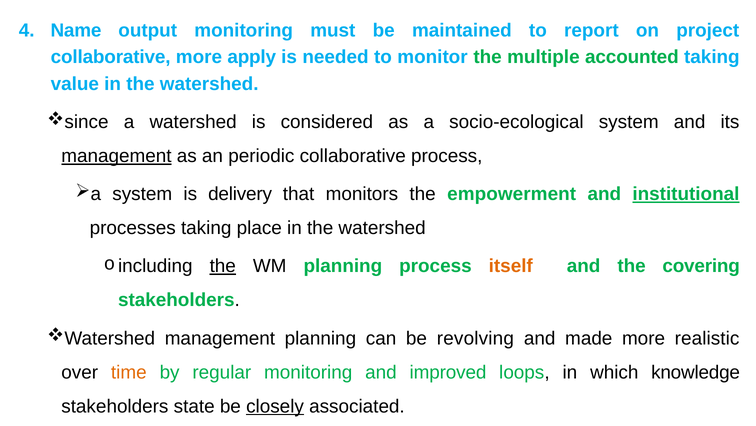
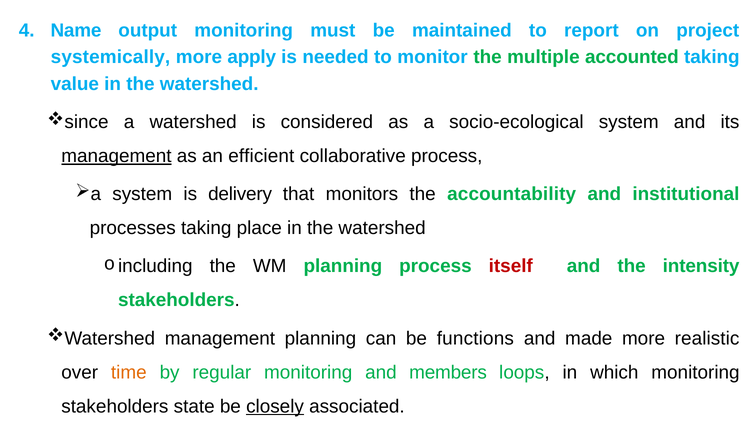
collaborative: collaborative -> systemically (110, 57)
periodic: periodic -> efficient (261, 156)
empowerment: empowerment -> accountability (512, 194)
institutional underline: present -> none (686, 194)
the underline: present -> none (223, 266)
itself colour: orange -> red (511, 266)
covering: covering -> intensity (701, 266)
revolving: revolving -> functions (475, 338)
improved: improved -> members (448, 372)
which knowledge: knowledge -> monitoring (695, 372)
